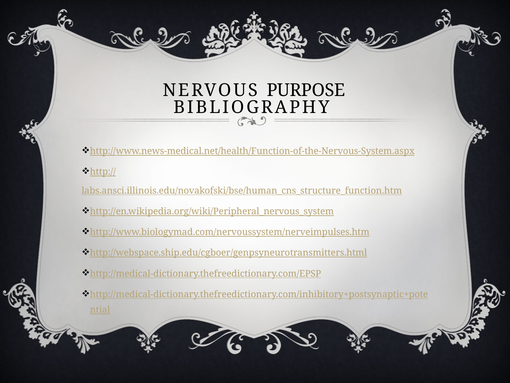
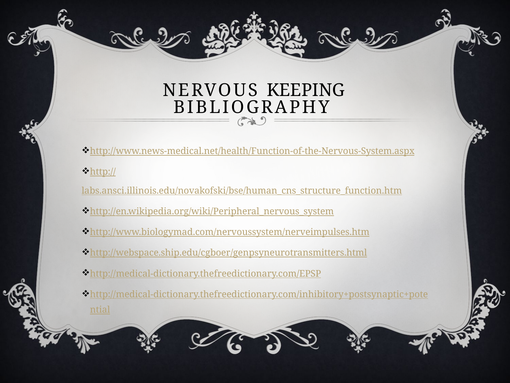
PURPOSE: PURPOSE -> KEEPING (306, 90)
